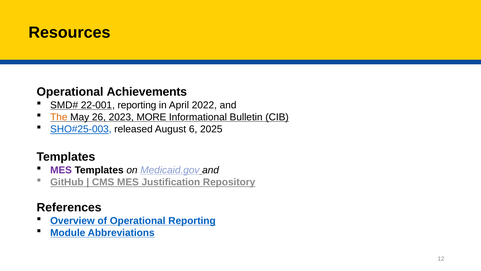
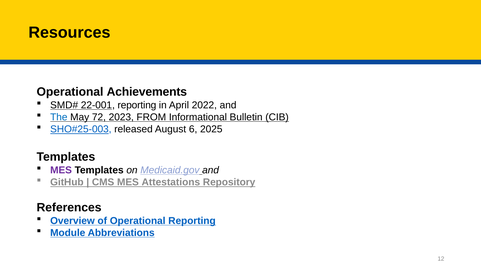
The colour: orange -> blue (59, 117)
26: 26 -> 72 (99, 117)
MORE: MORE -> FROM (151, 117)
Justification: Justification -> Attestations (171, 182)
